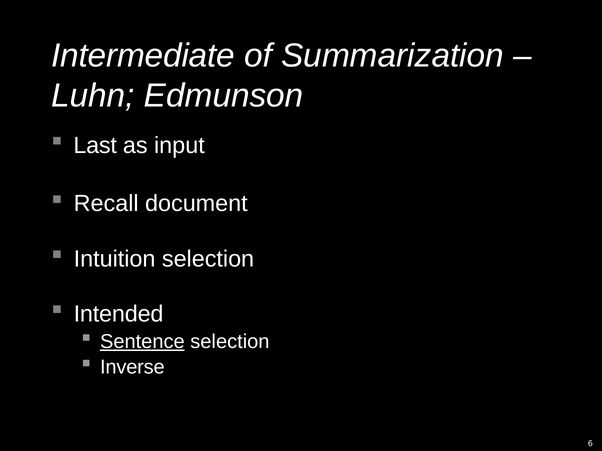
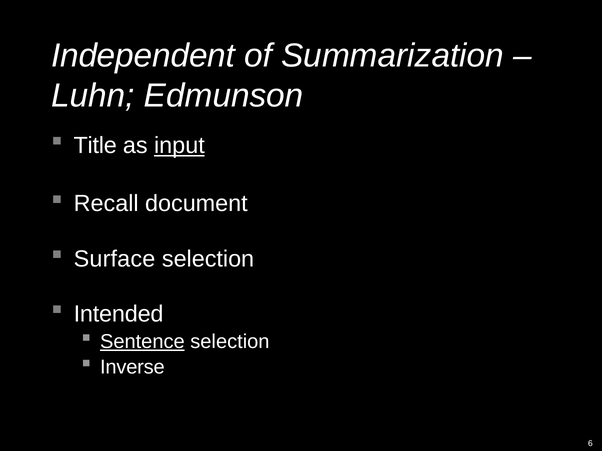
Intermediate: Intermediate -> Independent (143, 56)
Last: Last -> Title (95, 146)
input underline: none -> present (179, 146)
Intuition: Intuition -> Surface (114, 259)
